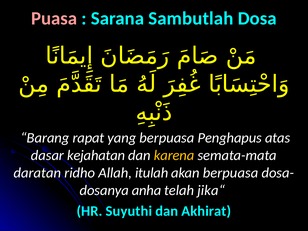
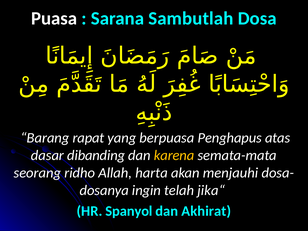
Puasa colour: pink -> white (54, 19)
kejahatan: kejahatan -> dibanding (96, 155)
daratan: daratan -> seorang (37, 173)
itulah: itulah -> harta (152, 173)
akan berpuasa: berpuasa -> menjauhi (231, 173)
anha: anha -> ingin (146, 190)
Suyuthi: Suyuthi -> Spanyol (129, 211)
